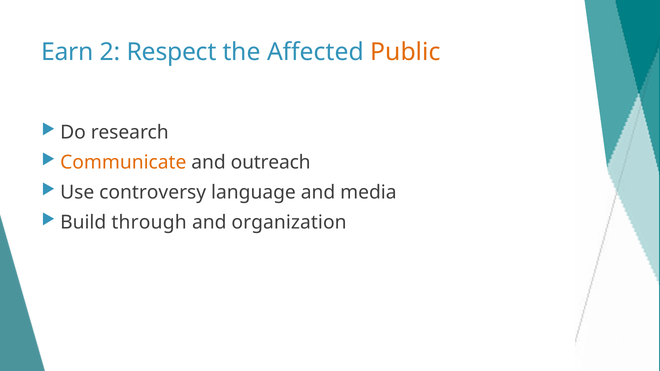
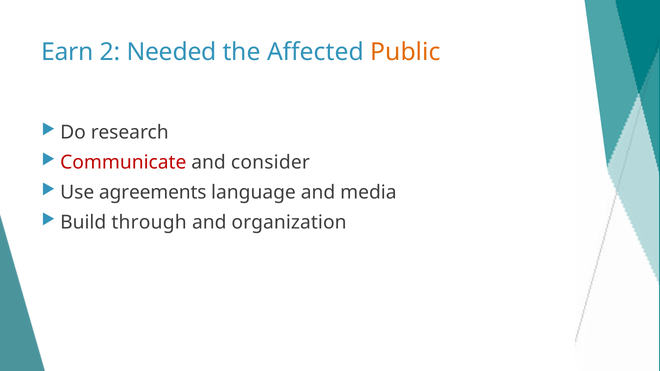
Respect: Respect -> Needed (172, 52)
Communicate colour: orange -> red (123, 162)
outreach: outreach -> consider (270, 162)
controversy: controversy -> agreements (153, 192)
